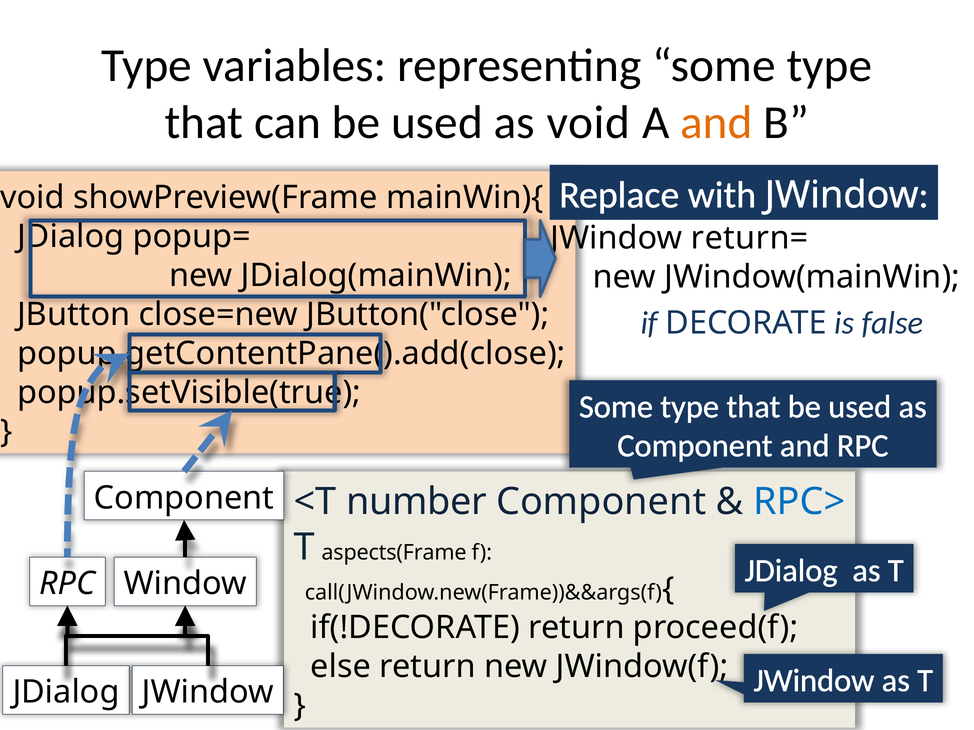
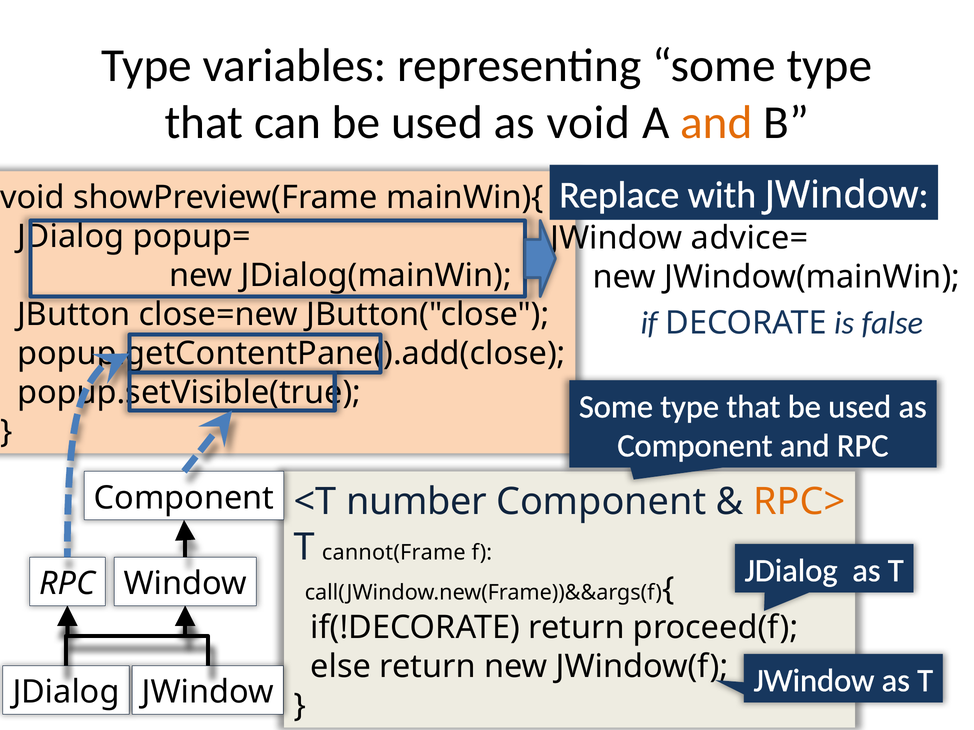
return=: return= -> advice= (750, 238)
RPC> colour: blue -> orange (799, 502)
aspects(Frame: aspects(Frame -> cannot(Frame (394, 553)
